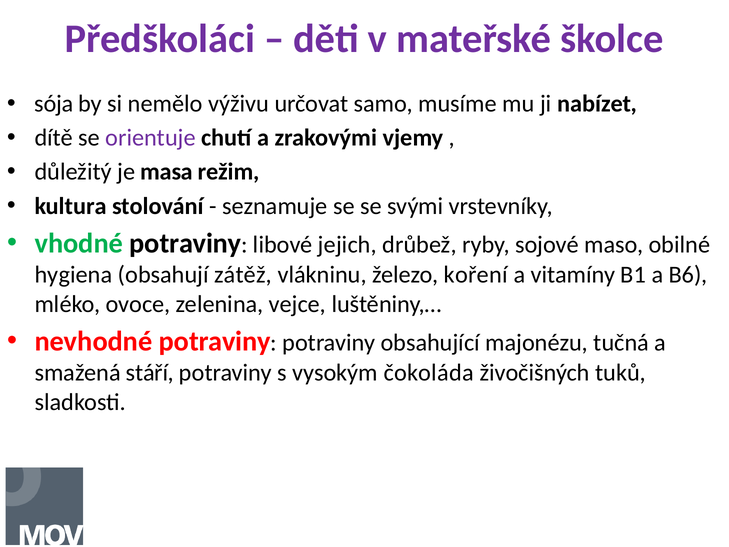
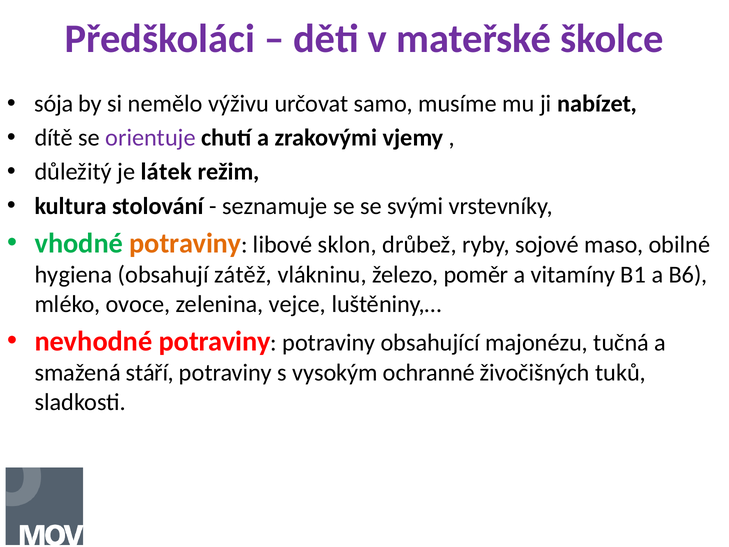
masa: masa -> látek (166, 172)
potraviny colour: black -> orange (185, 243)
jejich: jejich -> sklon (347, 245)
koření: koření -> poměr (476, 275)
čokoláda: čokoláda -> ochranné (429, 373)
